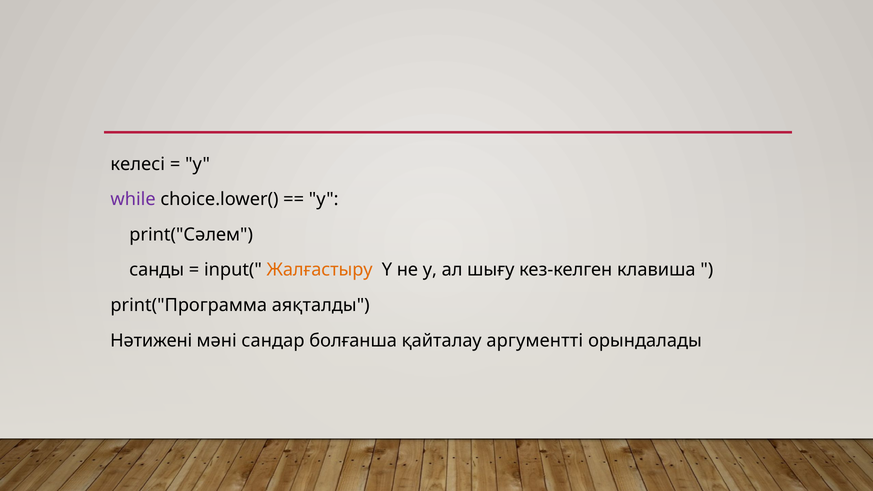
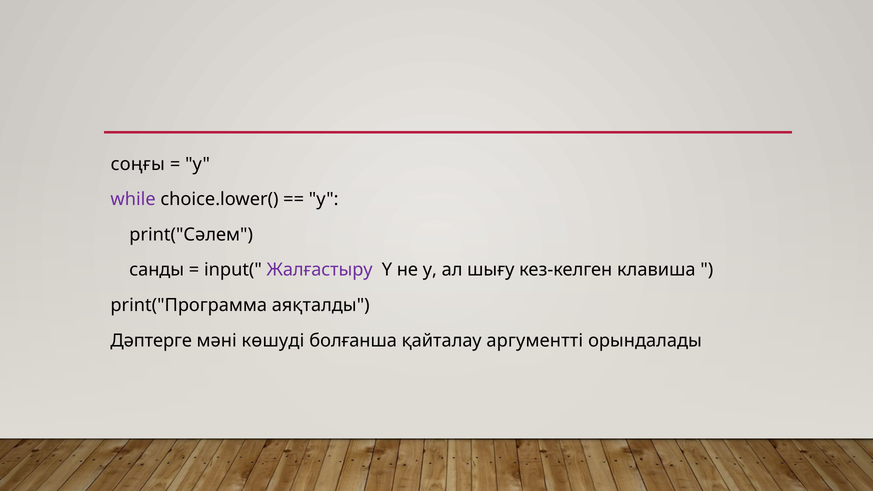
келесі: келесі -> соңғы (138, 164)
Жалғастыру colour: orange -> purple (320, 270)
Нәтижені: Нәтижені -> Дәптерге (151, 341)
сандар: сандар -> көшуді (273, 341)
